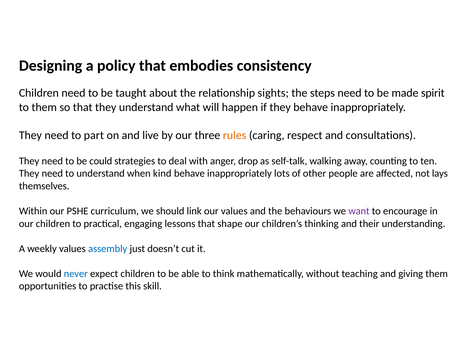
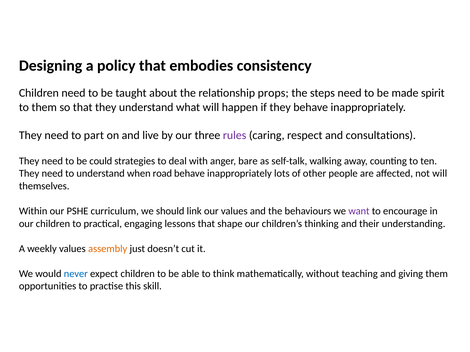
sights: sights -> props (273, 93)
rules colour: orange -> purple (235, 136)
drop: drop -> bare (248, 161)
kind: kind -> road (162, 174)
not lays: lays -> will (440, 174)
assembly colour: blue -> orange (108, 249)
